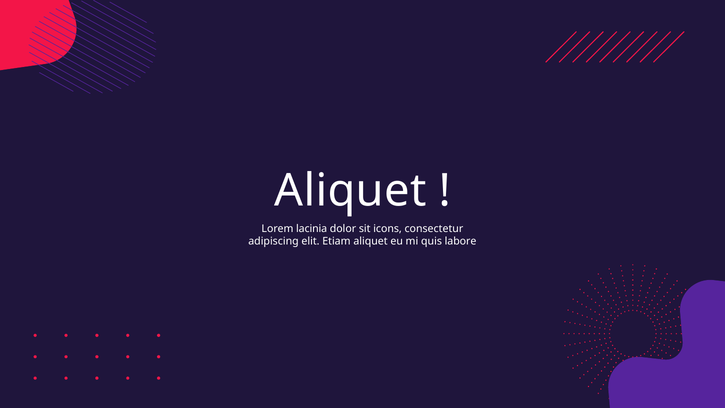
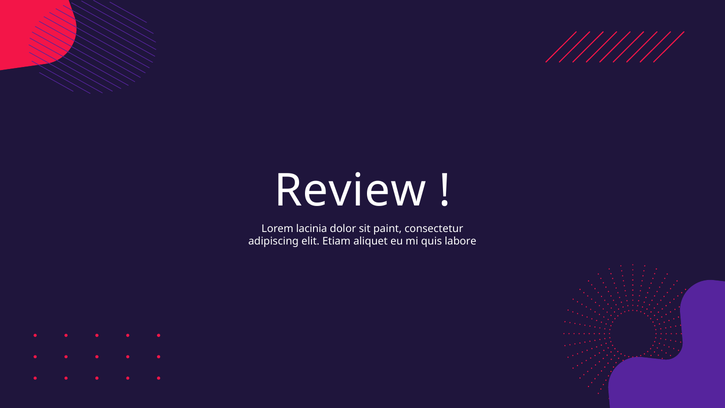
Aliquet: Aliquet -> Review (350, 191)
icons: icons -> paint (388, 229)
